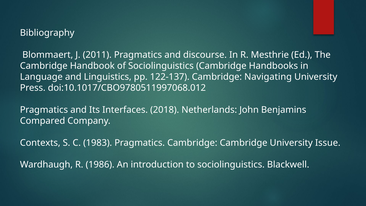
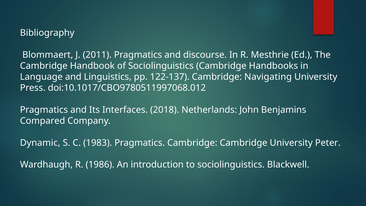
Contexts: Contexts -> Dynamic (40, 143)
Issue: Issue -> Peter (328, 143)
